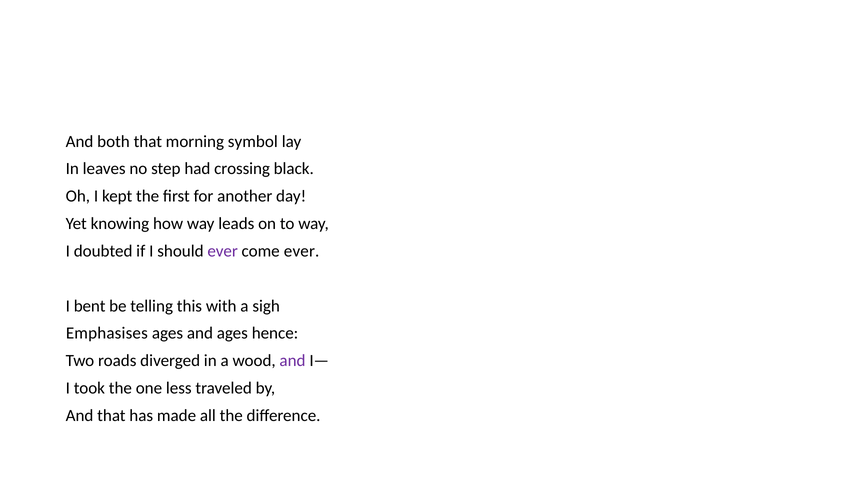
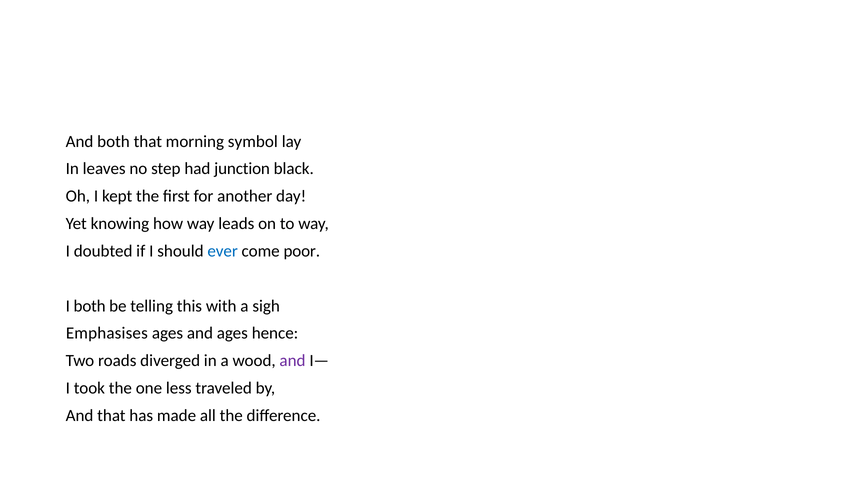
crossing: crossing -> junction (242, 169)
ever colour: purple -> blue (223, 251)
come ever: ever -> poor (302, 251)
I bent: bent -> both (90, 306)
